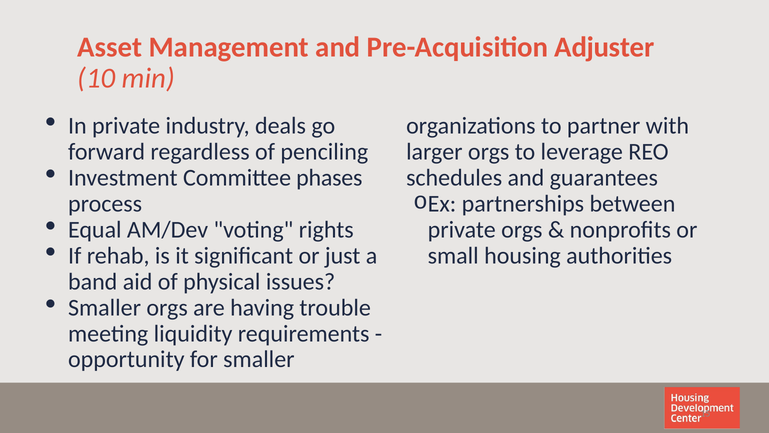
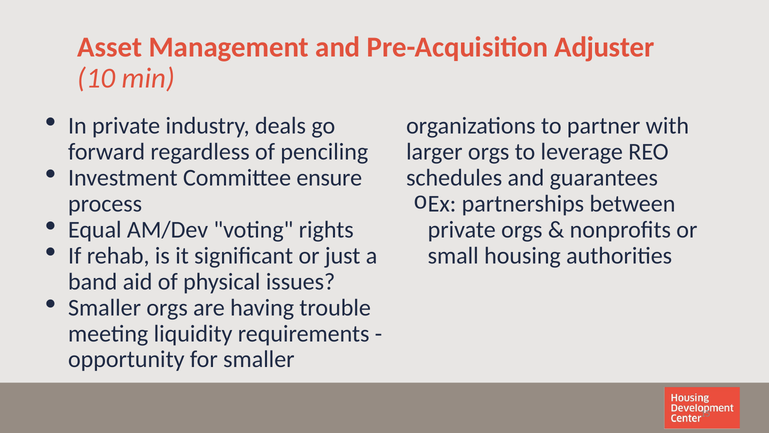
phases: phases -> ensure (329, 178)
